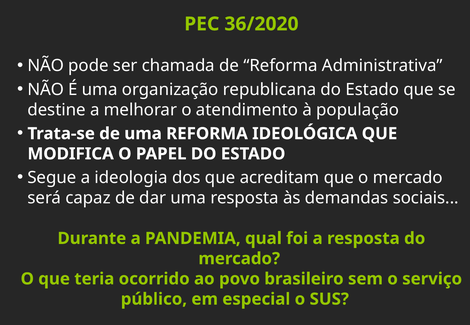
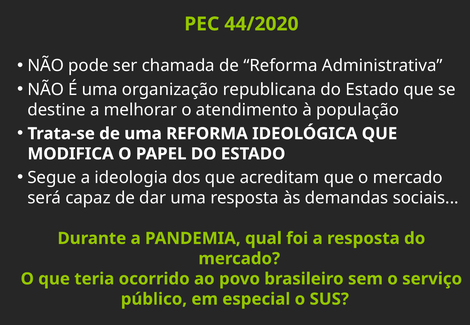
36/2020: 36/2020 -> 44/2020 (261, 24)
